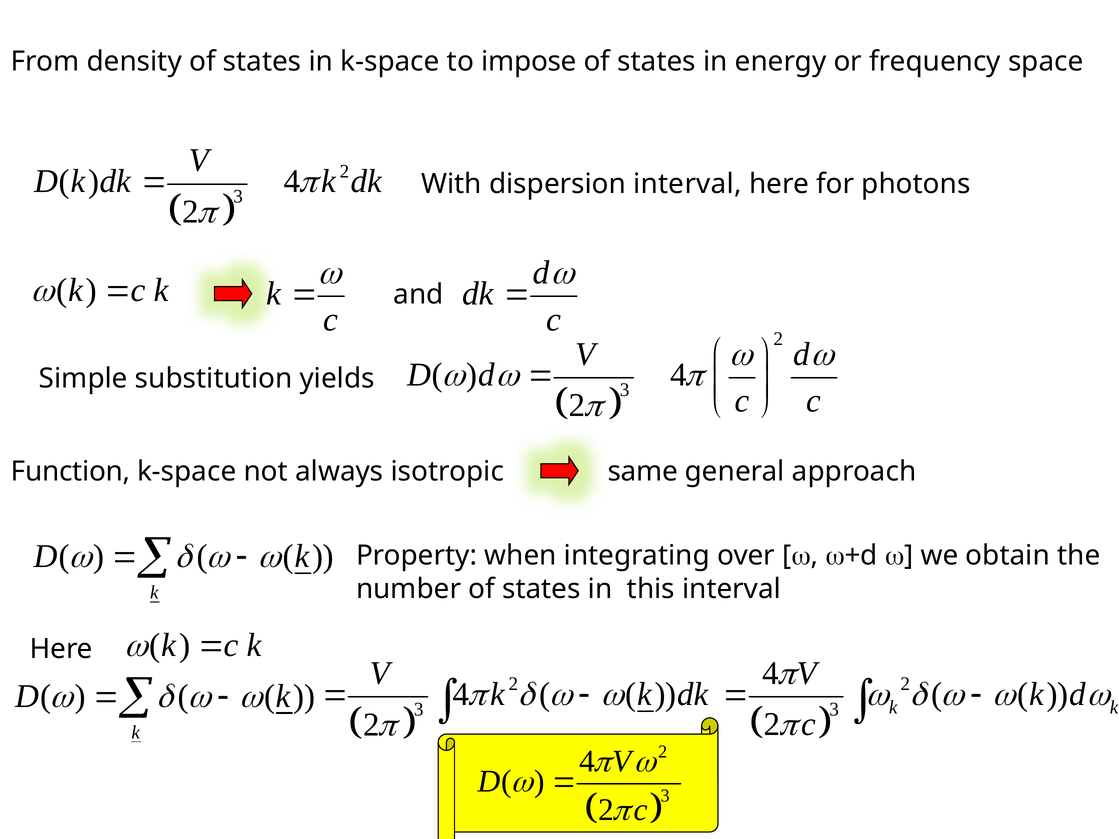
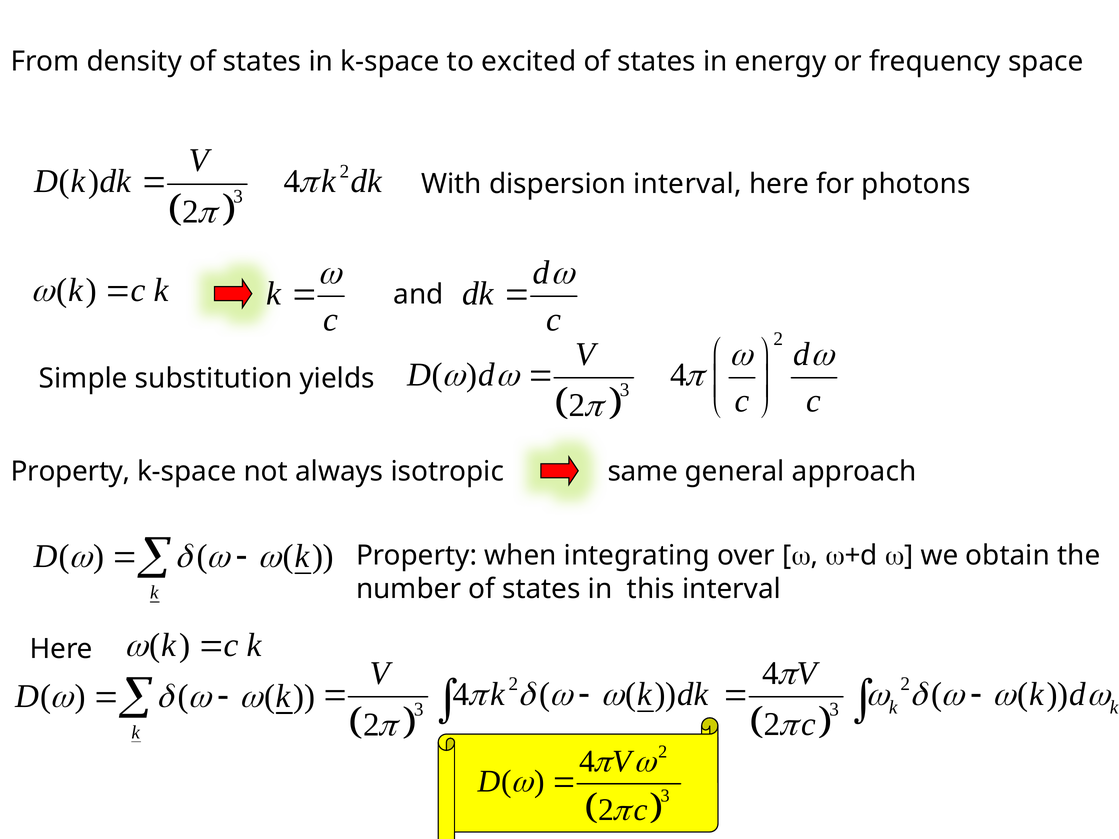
impose: impose -> excited (529, 62)
Function: Function -> Property (71, 472)
